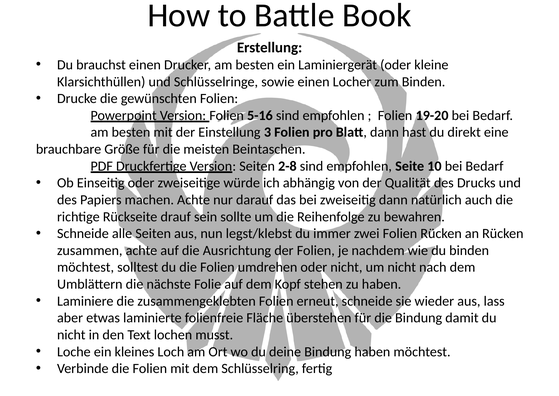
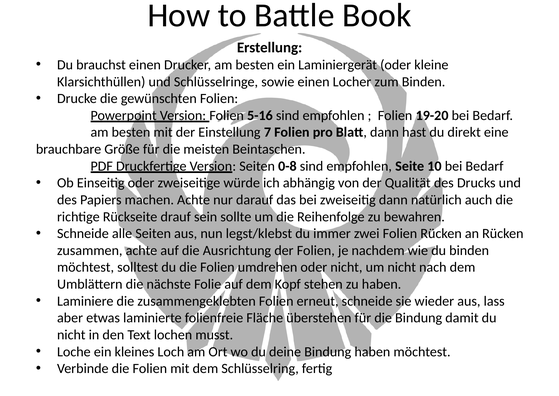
3: 3 -> 7 (267, 133)
2-8: 2-8 -> 0-8 (287, 166)
